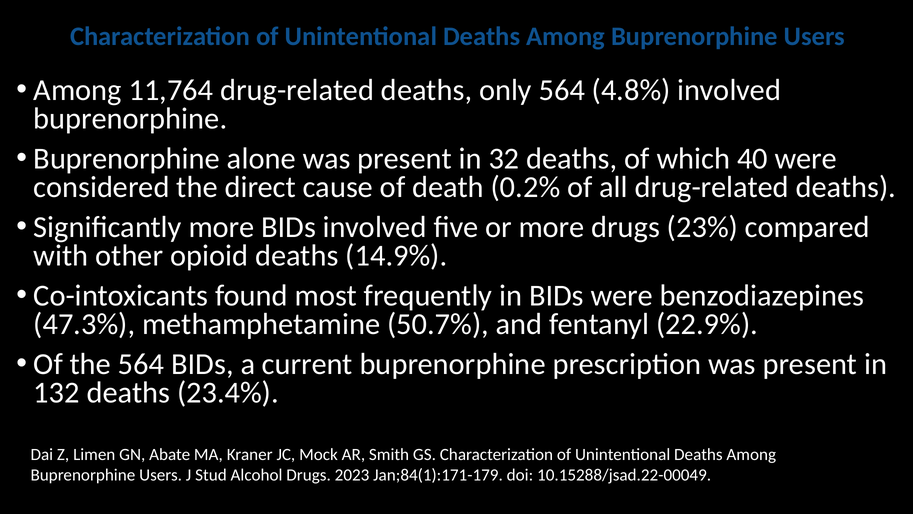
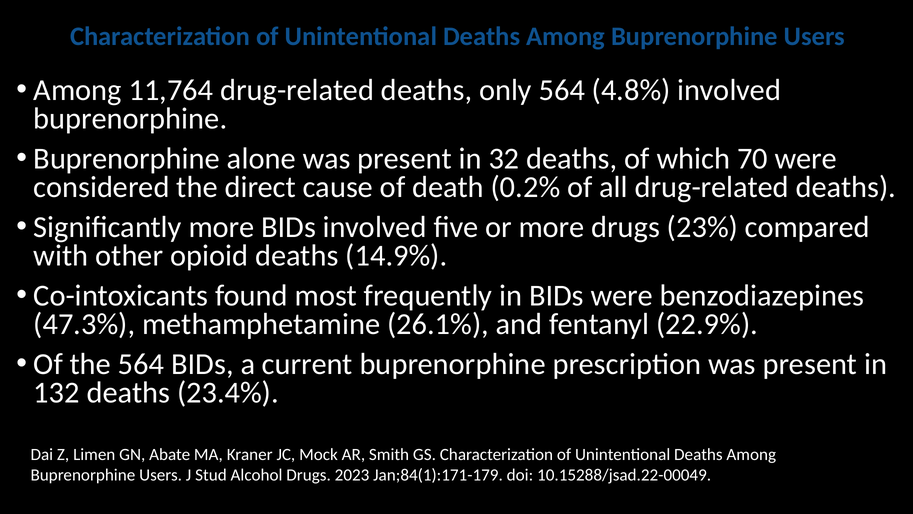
40: 40 -> 70 (752, 158)
50.7%: 50.7% -> 26.1% (438, 324)
